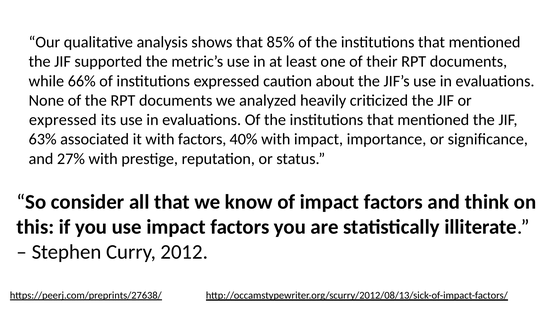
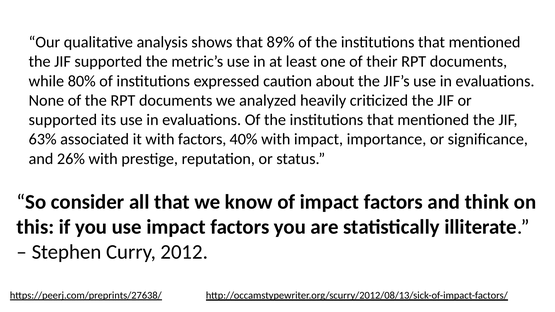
85%: 85% -> 89% (281, 42)
66%: 66% -> 80% (82, 81)
expressed: expressed -> supported (63, 120)
27%: 27% -> 26% (71, 159)
